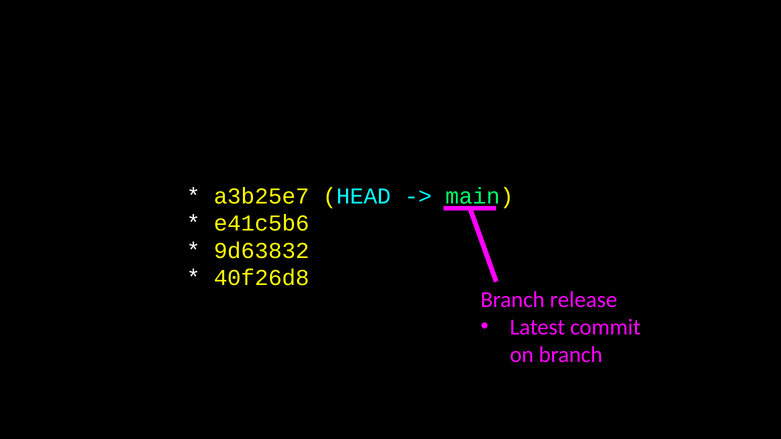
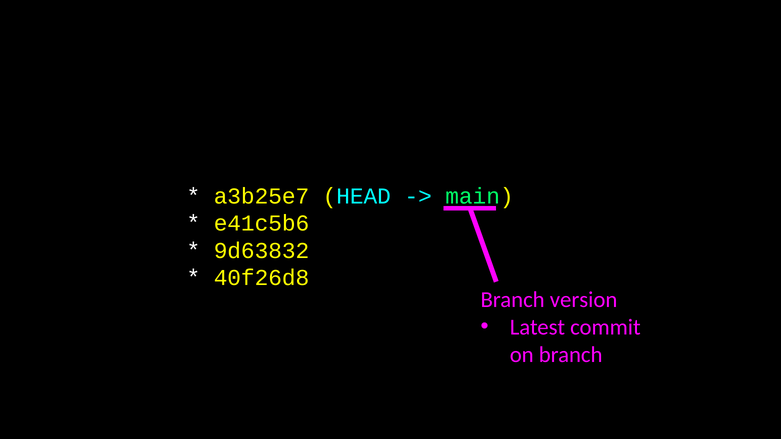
release: release -> version (584, 300)
